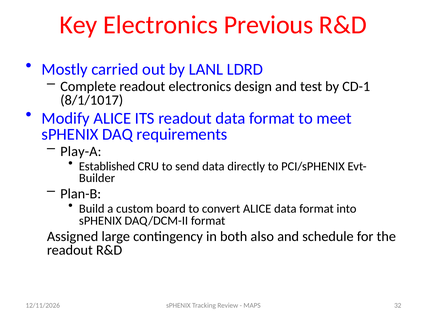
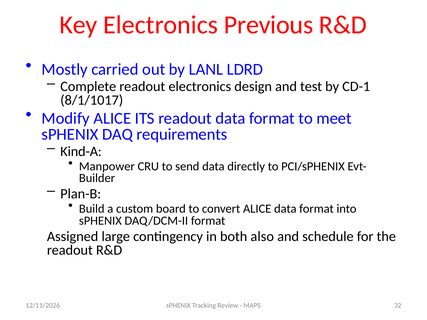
Play-A: Play-A -> Kind-A (81, 152)
Established: Established -> Manpower (107, 166)
